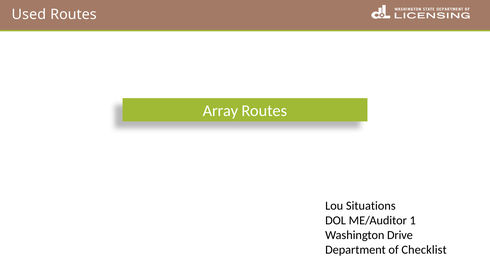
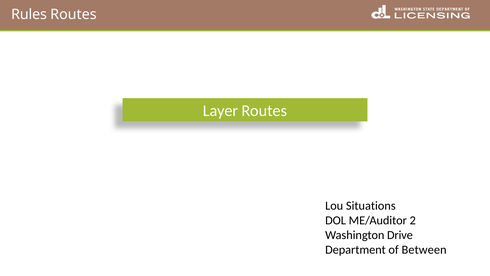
Used: Used -> Rules (29, 14)
Array: Array -> Layer (220, 111)
1: 1 -> 2 (413, 220)
Checklist: Checklist -> Between (424, 250)
